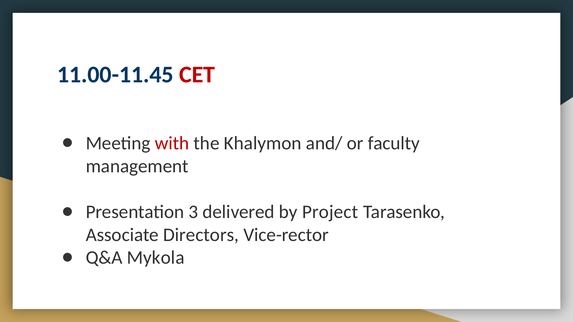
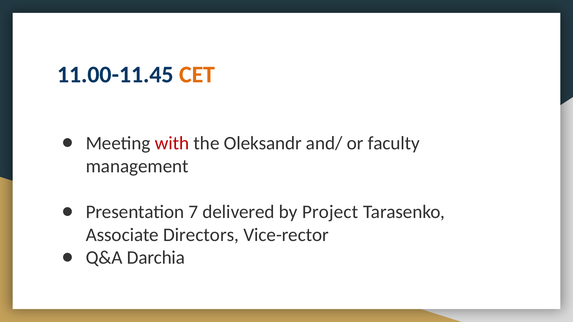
CET colour: red -> orange (197, 75)
Khalymon: Khalymon -> Oleksandr (263, 143)
3: 3 -> 7 (193, 212)
Mykola: Mykola -> Darchia (156, 258)
